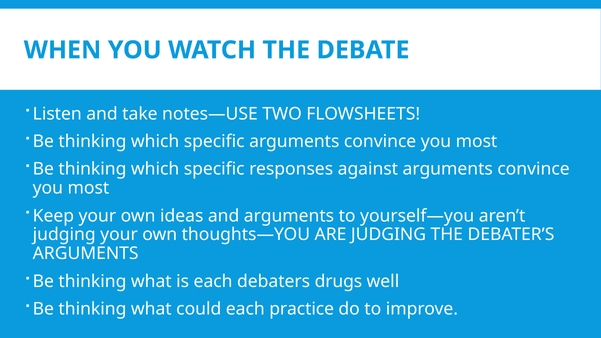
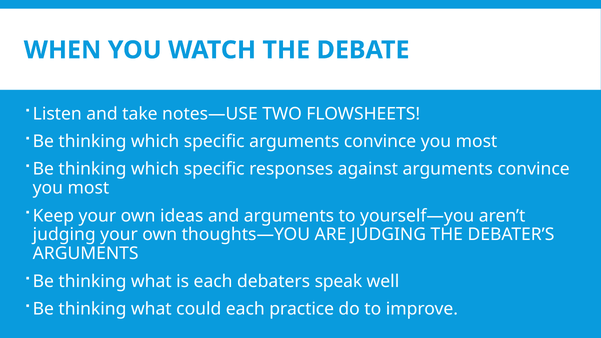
drugs: drugs -> speak (338, 281)
